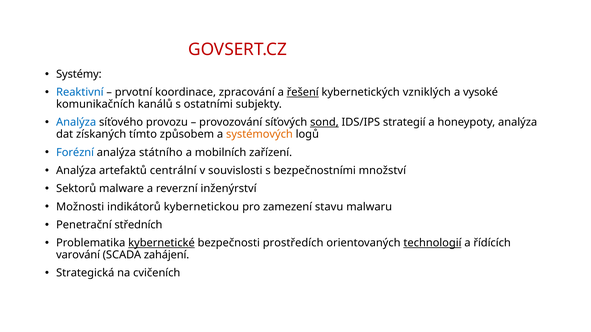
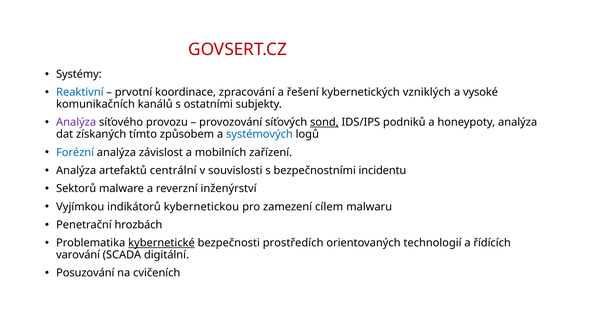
řešení underline: present -> none (303, 92)
Analýza colour: blue -> purple (76, 122)
strategií: strategií -> podniků (404, 122)
systémových colour: orange -> blue (259, 134)
státního: státního -> závislost (161, 153)
množství: množství -> incidentu (382, 171)
Možnosti: Možnosti -> Vyjímkou (80, 207)
stavu: stavu -> cílem (329, 207)
středních: středních -> hrozbách (138, 225)
technologií underline: present -> none (432, 243)
zahájení: zahájení -> digitální (166, 255)
Strategická: Strategická -> Posuzování (85, 273)
